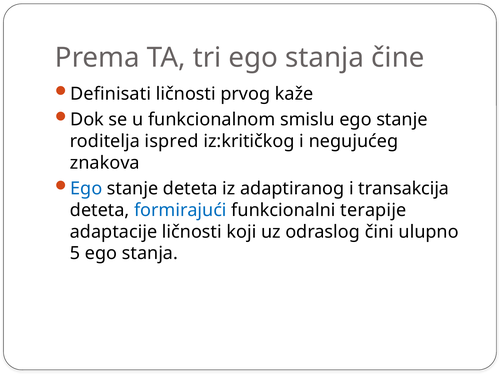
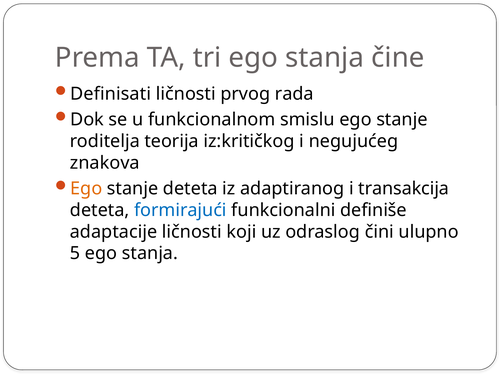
kaže: kaže -> rada (294, 94)
ispred: ispred -> teorija (172, 141)
Ego colour: blue -> orange (86, 188)
terapije: terapije -> definiše (373, 210)
